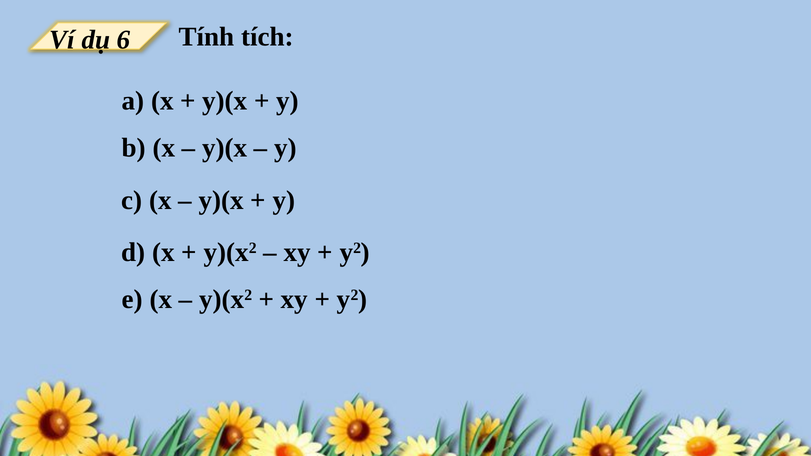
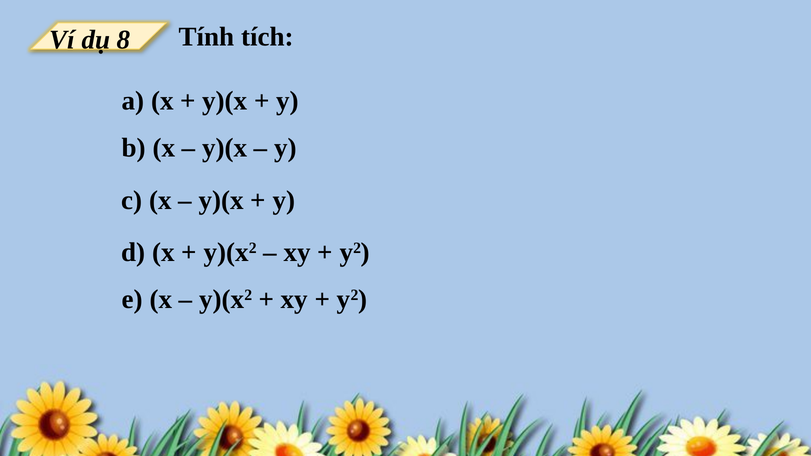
6: 6 -> 8 (124, 40)
